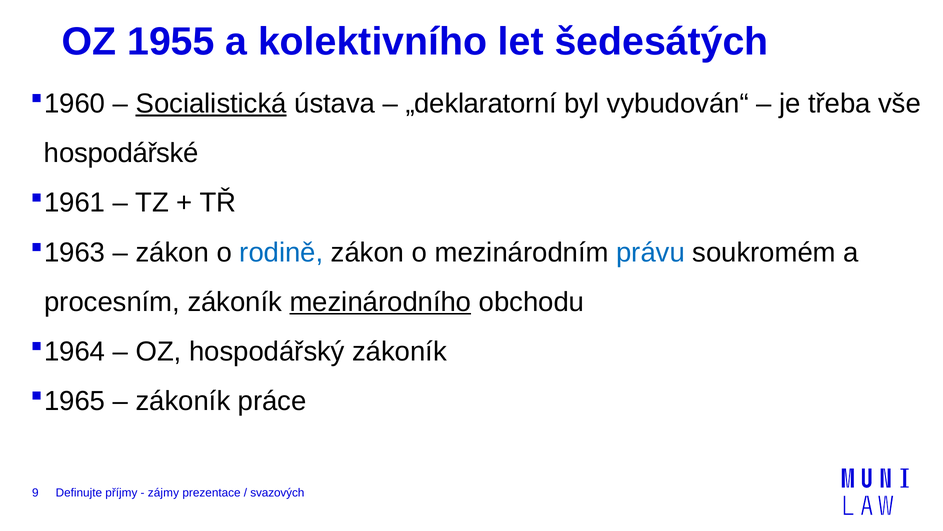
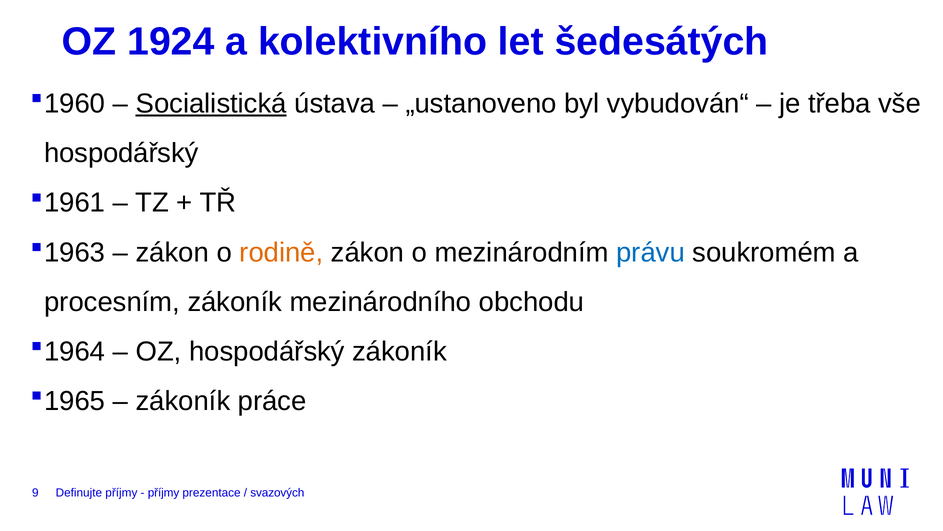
1955: 1955 -> 1924 (171, 42)
„deklaratorní: „deklaratorní -> „ustanoveno (481, 104)
hospodářské: hospodářské -> hospodářský (121, 153)
rodině colour: blue -> orange (281, 252)
mezinárodního underline: present -> none (380, 302)
zájmy: zájmy -> příjmy (164, 492)
